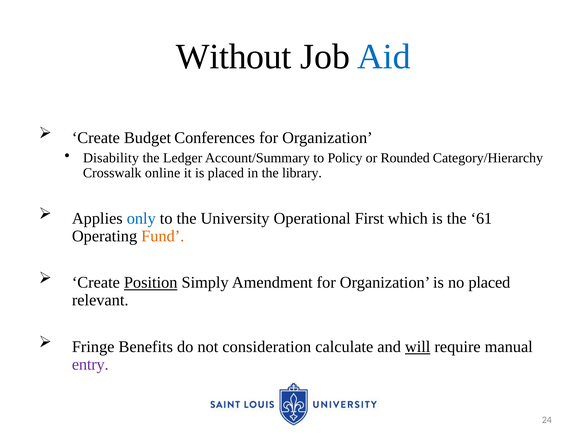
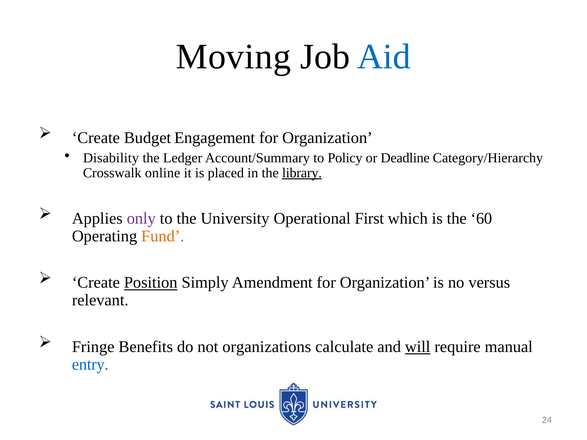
Without: Without -> Moving (233, 57)
Conferences: Conferences -> Engagement (215, 138)
Rounded: Rounded -> Deadline (405, 158)
library underline: none -> present (302, 173)
only colour: blue -> purple (141, 219)
61: 61 -> 60 (481, 219)
no placed: placed -> versus (489, 283)
consideration: consideration -> organizations (267, 347)
entry colour: purple -> blue (90, 365)
